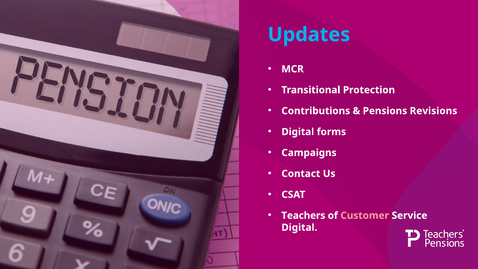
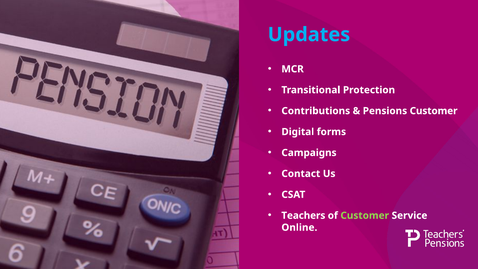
Pensions Revisions: Revisions -> Customer (434, 111)
Customer colour: pink -> light green (365, 215)
Digital: Digital -> Online (299, 227)
